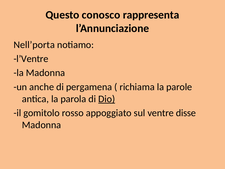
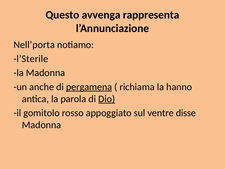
conosco: conosco -> avvenga (101, 15)
l’Ventre: l’Ventre -> l’Sterile (31, 59)
pergamena underline: none -> present (89, 87)
parole: parole -> hanno (179, 87)
